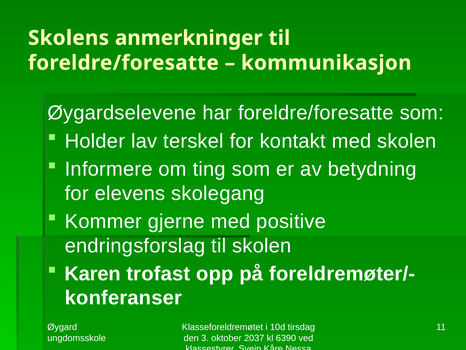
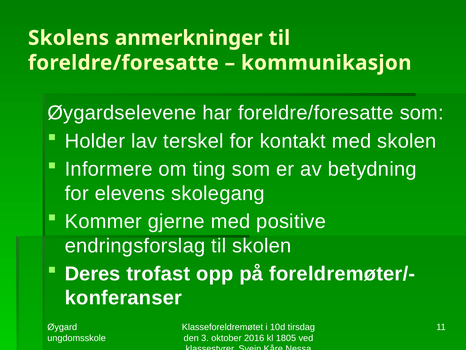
Karen: Karen -> Deres (93, 273)
2037: 2037 -> 2016 (254, 338)
6390: 6390 -> 1805 (286, 338)
